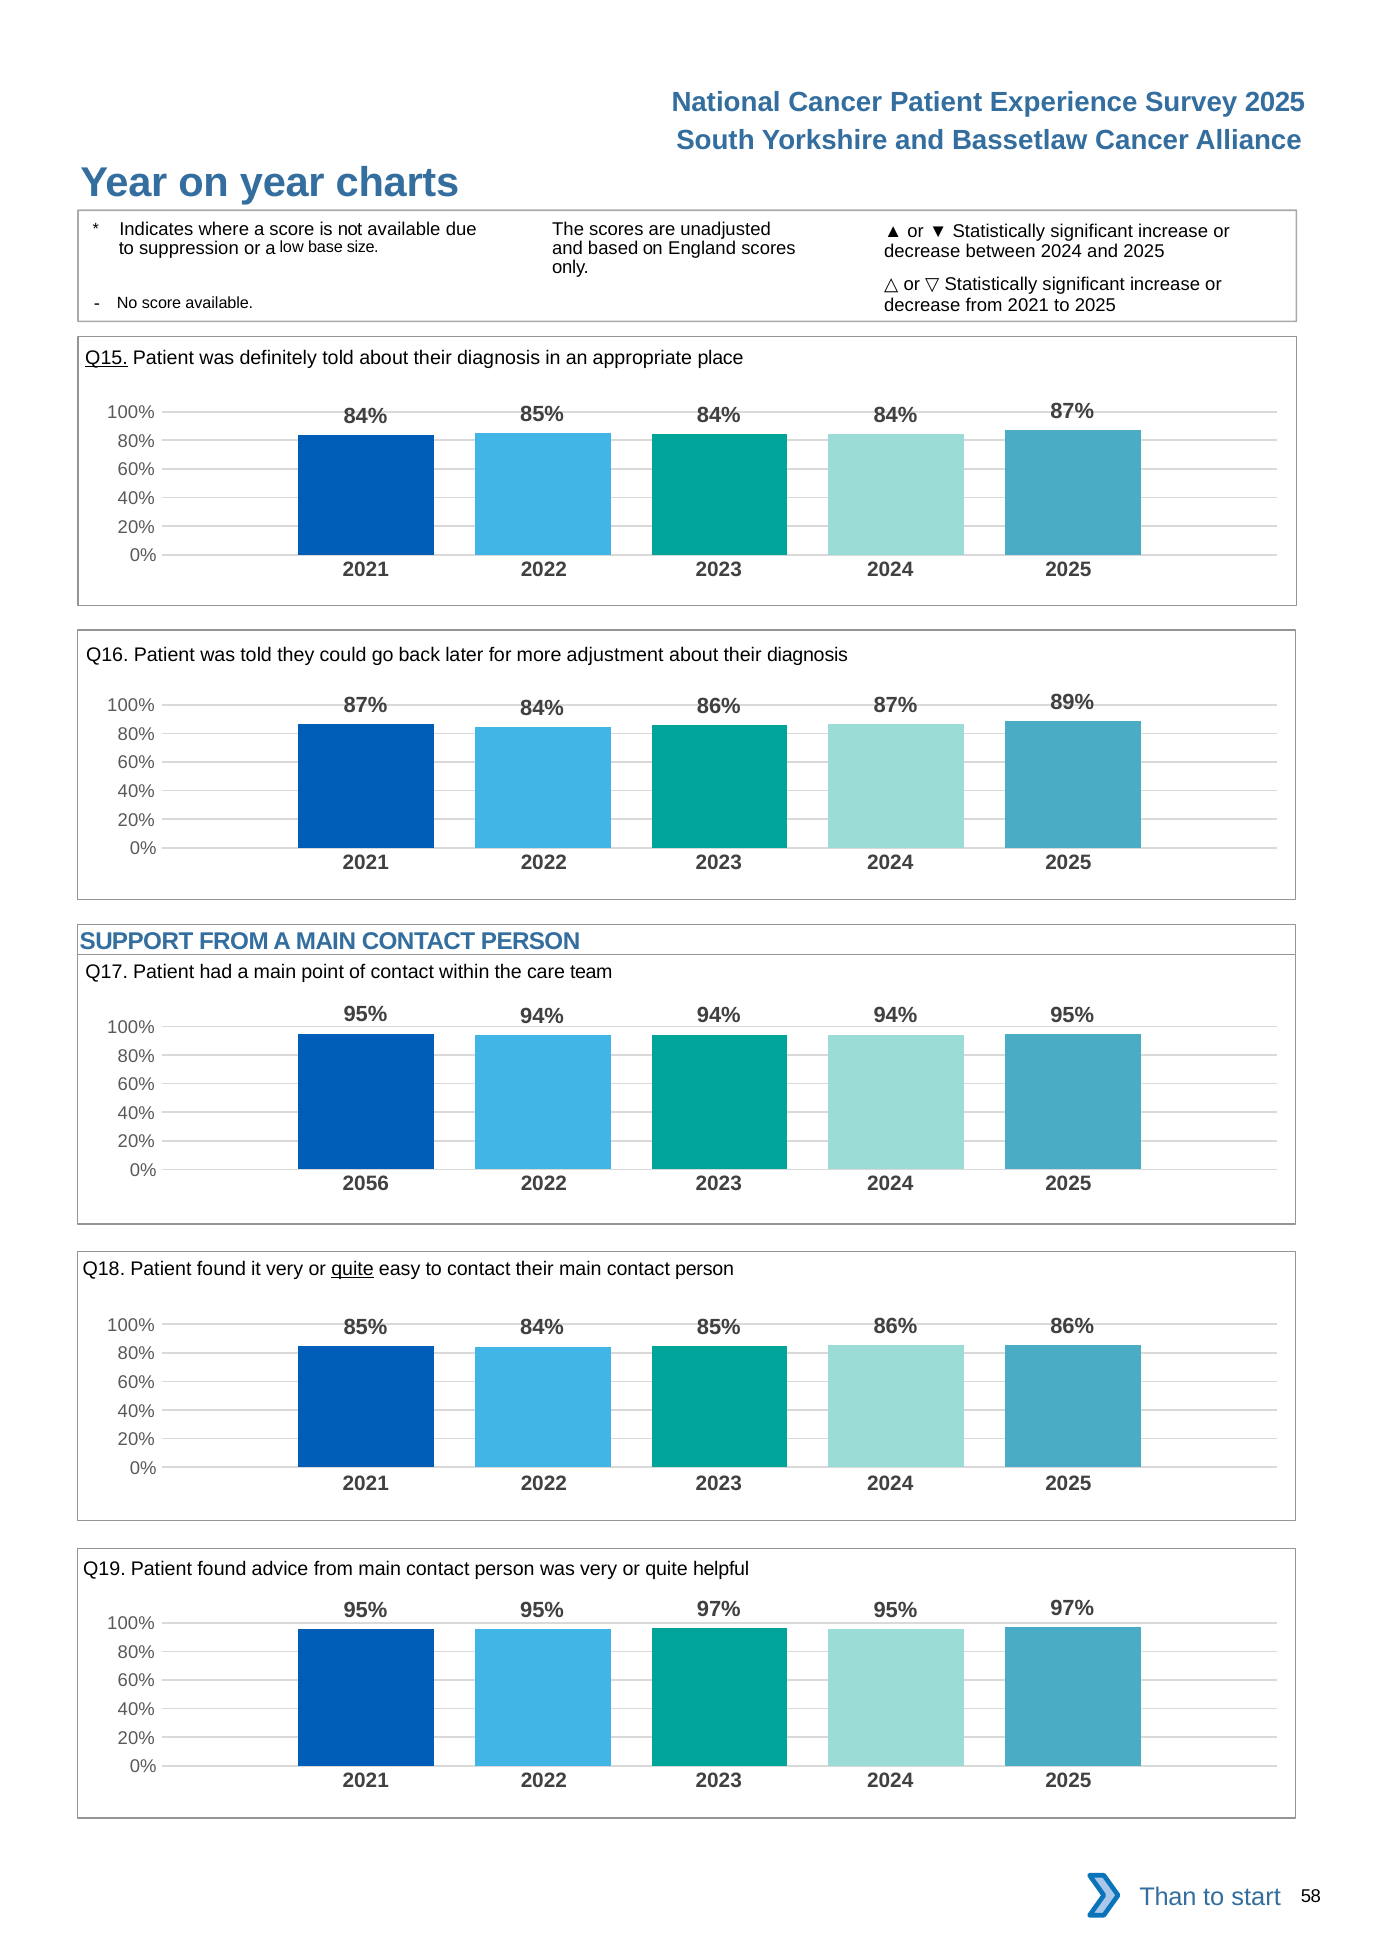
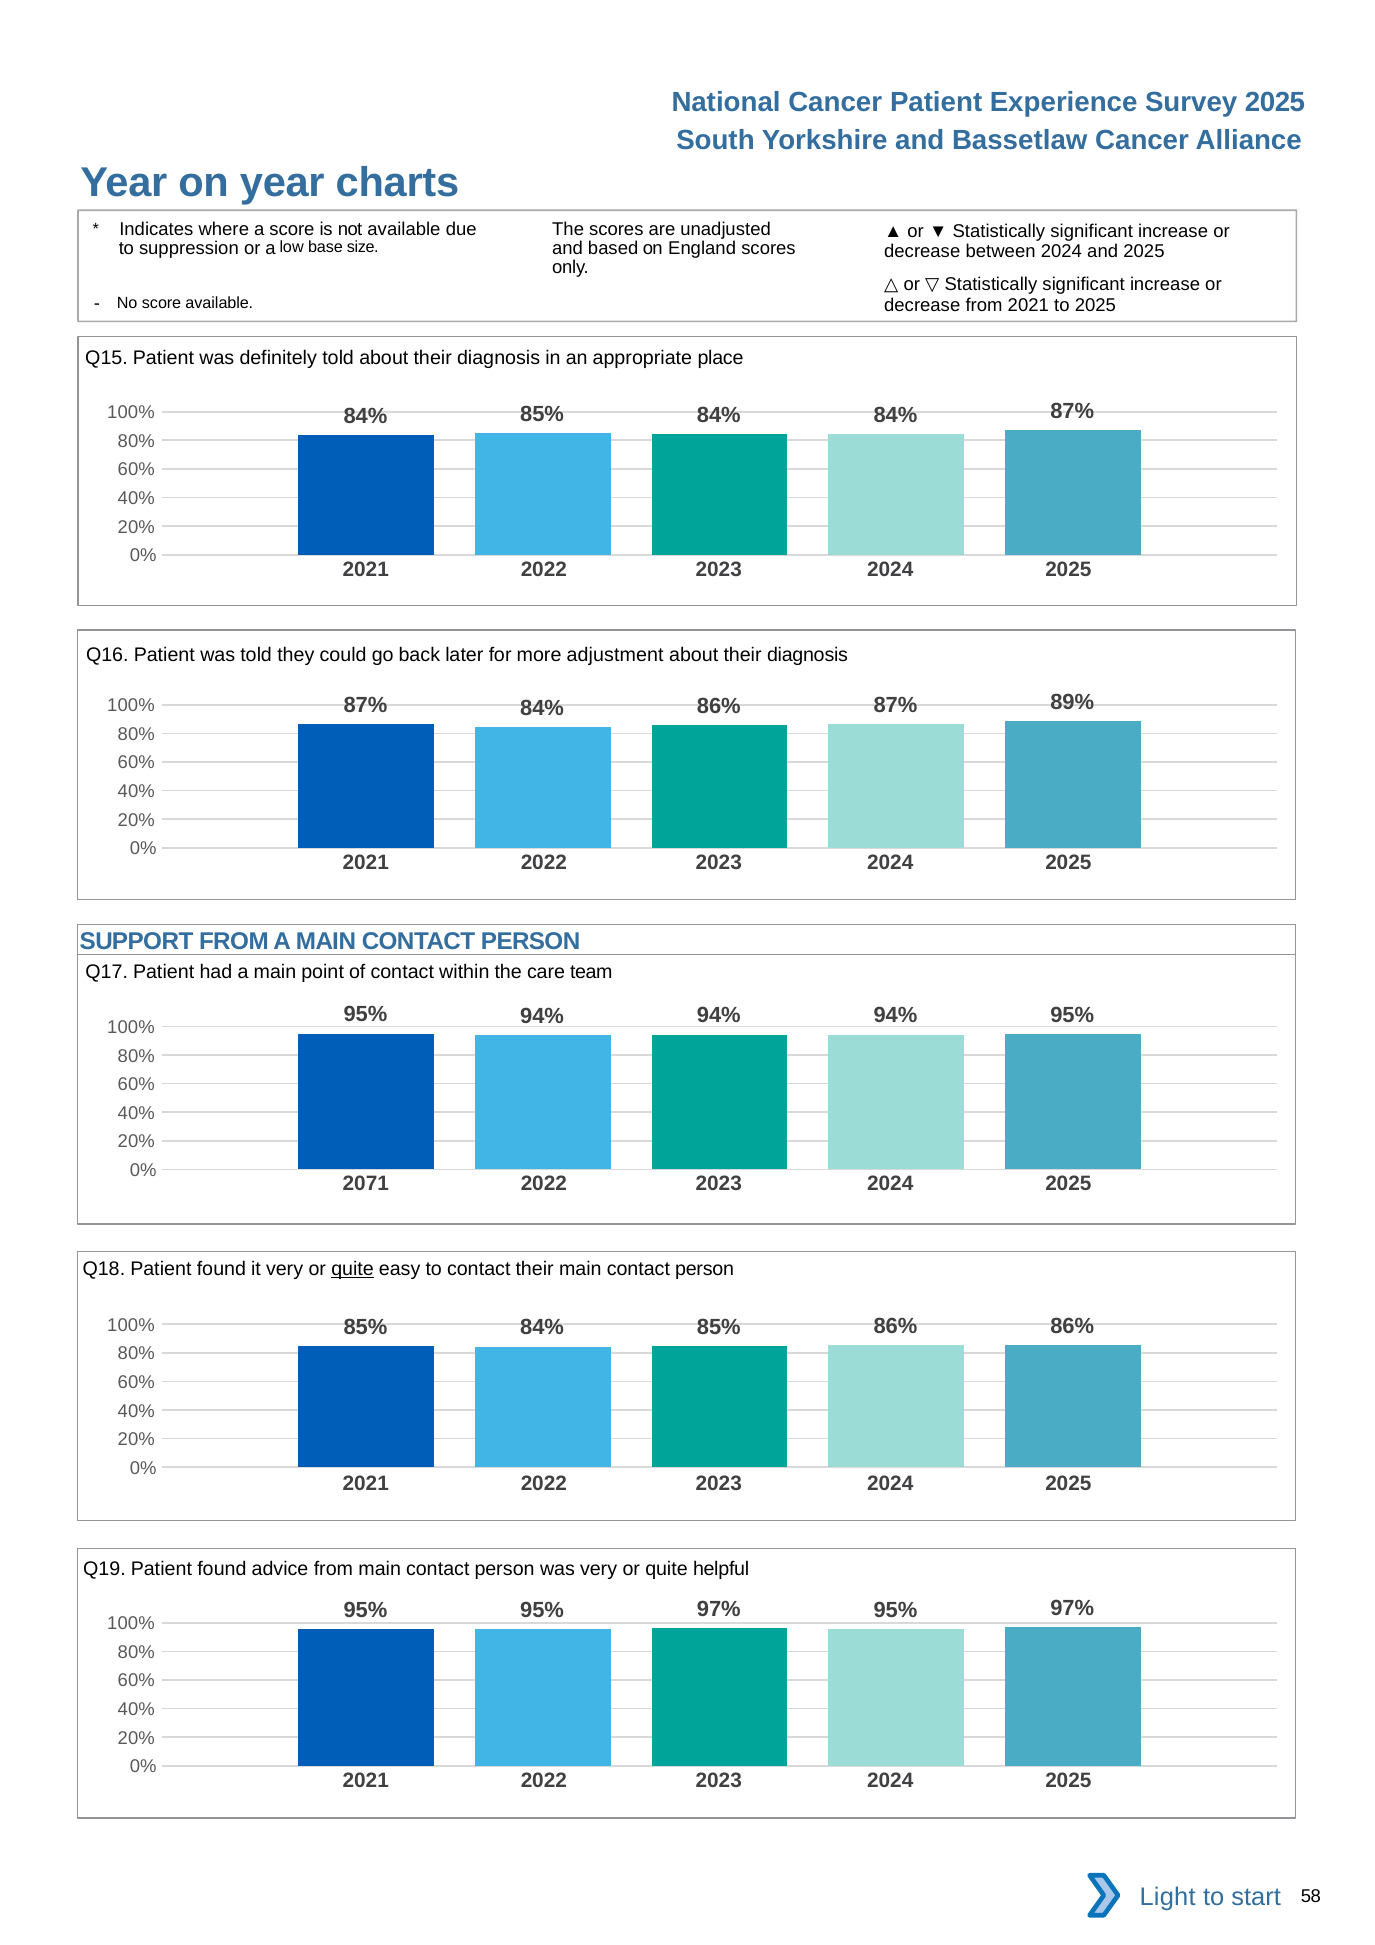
Q15 underline: present -> none (107, 358)
2056: 2056 -> 2071 (366, 1185)
Than: Than -> Light (1168, 1898)
